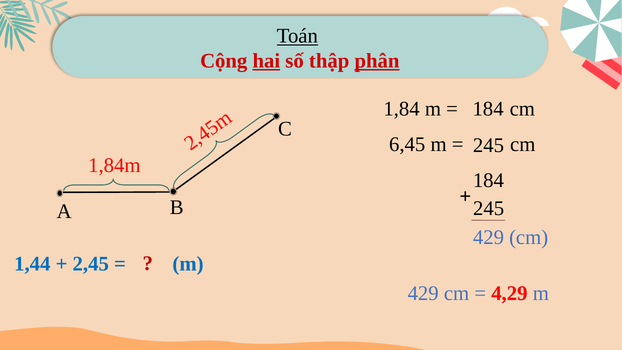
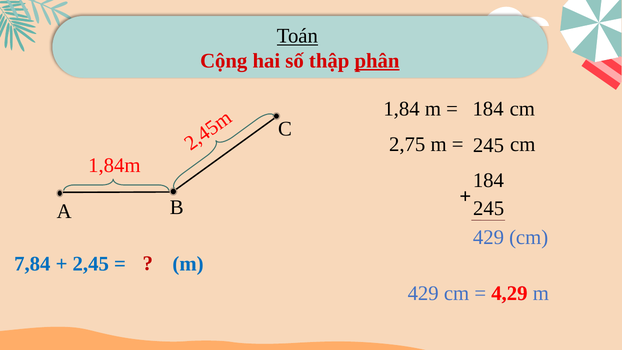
hai underline: present -> none (266, 61)
6,45: 6,45 -> 2,75 (407, 144)
1,44: 1,44 -> 7,84 (32, 264)
